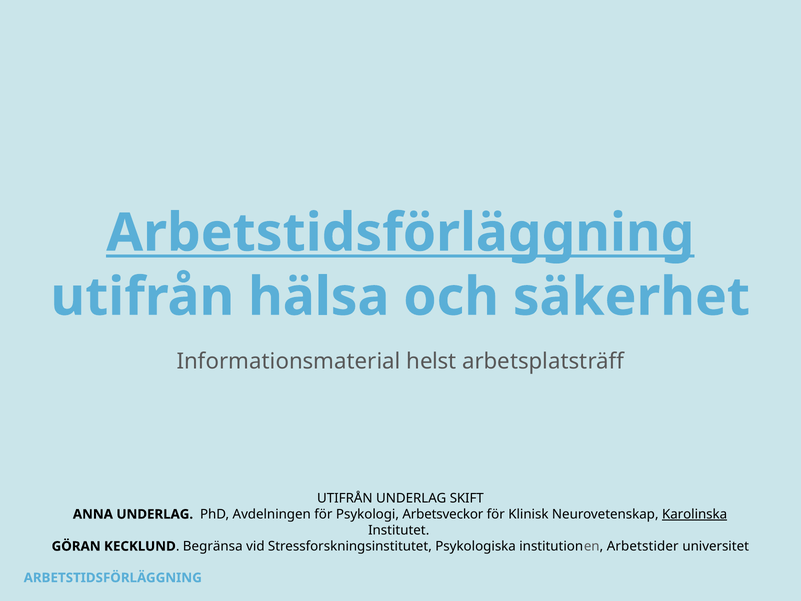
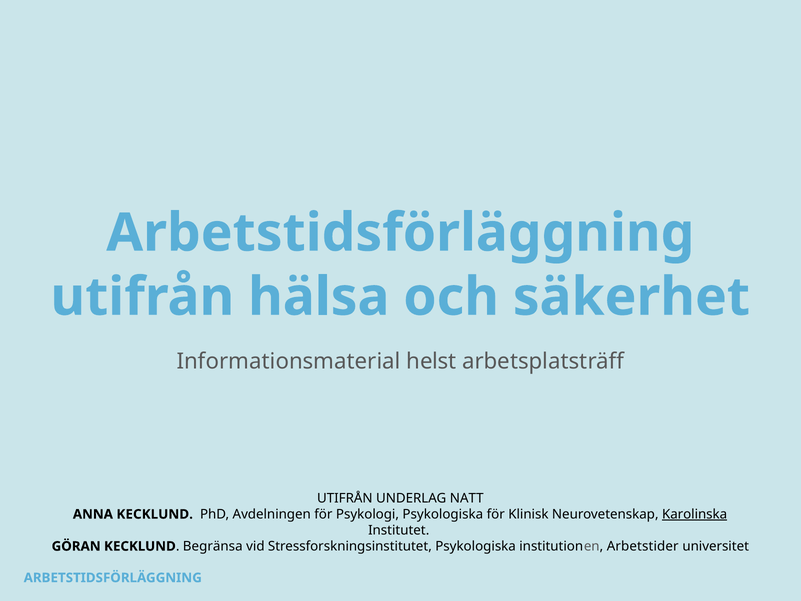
Arbetstidsförläggning underline: present -> none (400, 233)
SKIFT: SKIFT -> NATT (467, 498)
ANNA UNDERLAG: UNDERLAG -> KECKLUND (155, 514)
Psykologi Arbetsveckor: Arbetsveckor -> Psykologiska (443, 514)
